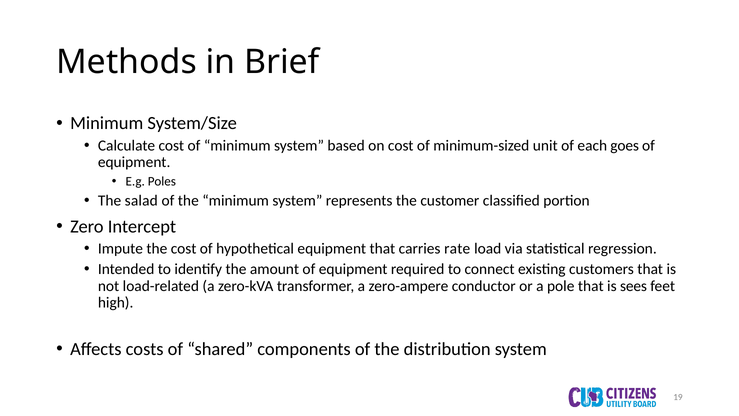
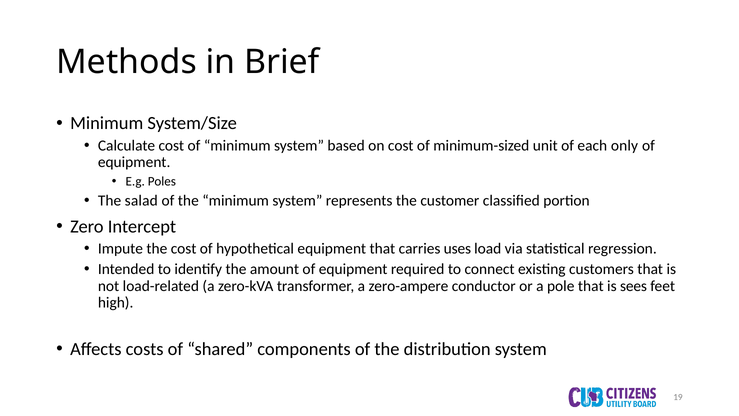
goes: goes -> only (624, 145)
rate: rate -> uses (457, 249)
